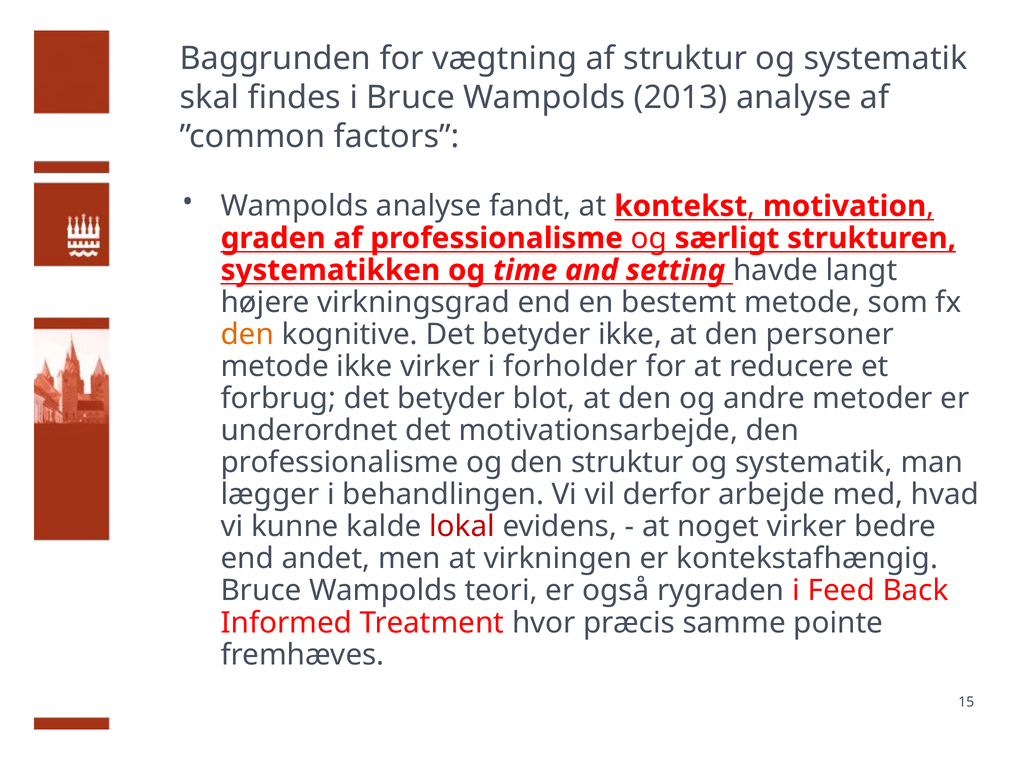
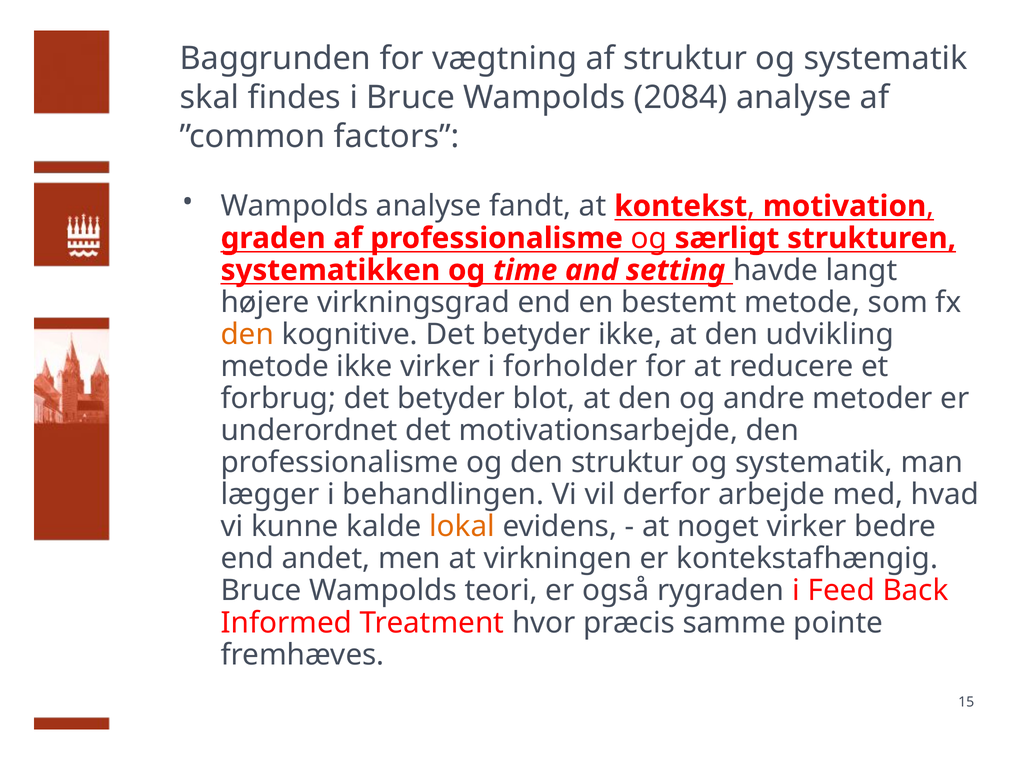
2013: 2013 -> 2084 (681, 98)
personer: personer -> udvikling (830, 335)
lokal colour: red -> orange (462, 527)
